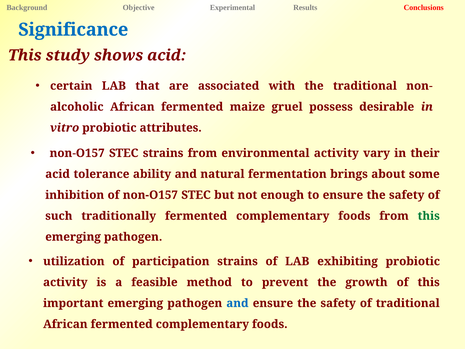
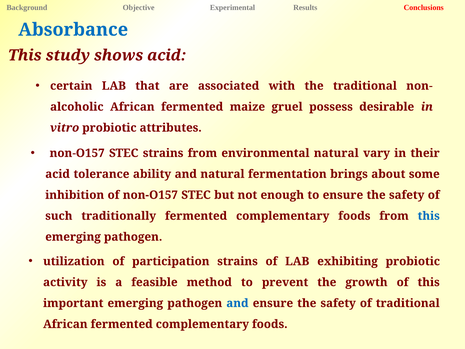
Significance: Significance -> Absorbance (73, 30)
environmental activity: activity -> natural (336, 153)
this colour: green -> blue (429, 216)
